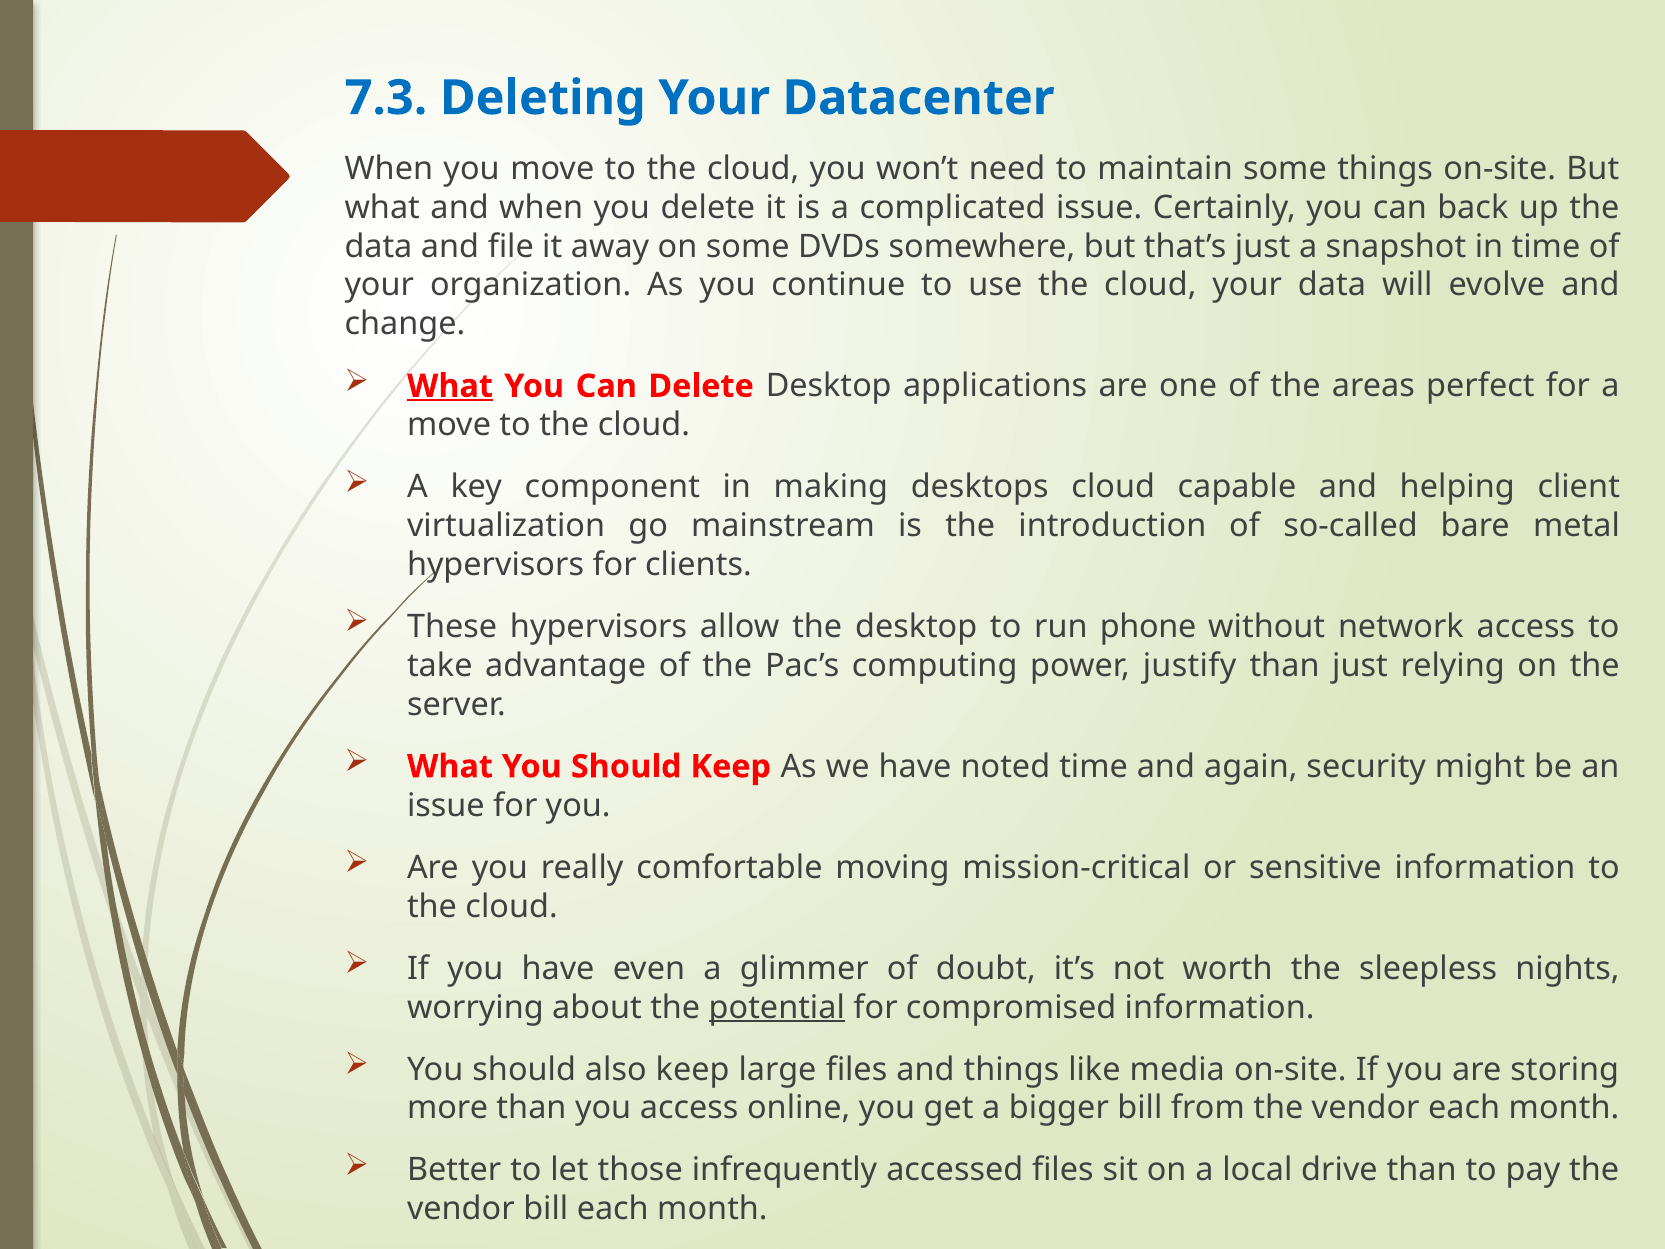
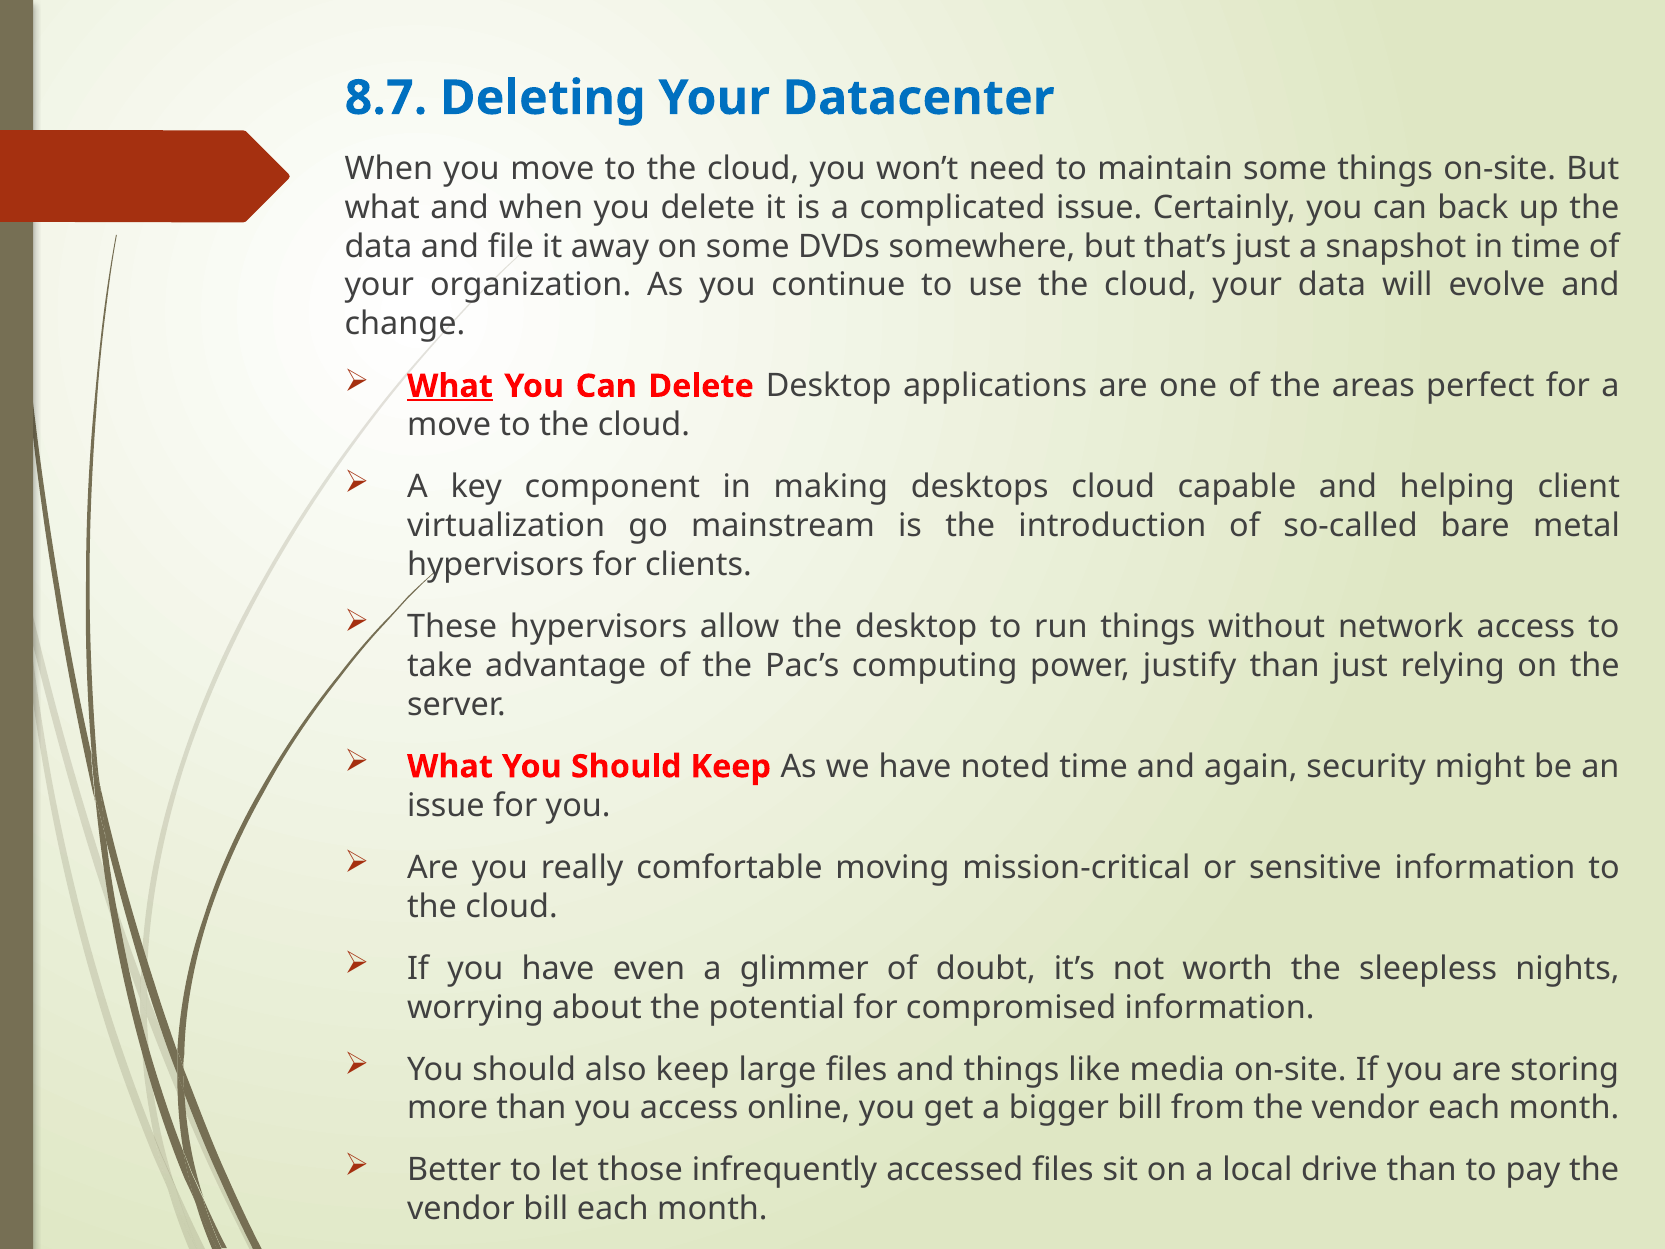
7.3: 7.3 -> 8.7 (386, 98)
run phone: phone -> things (1148, 627)
potential underline: present -> none (777, 1007)
